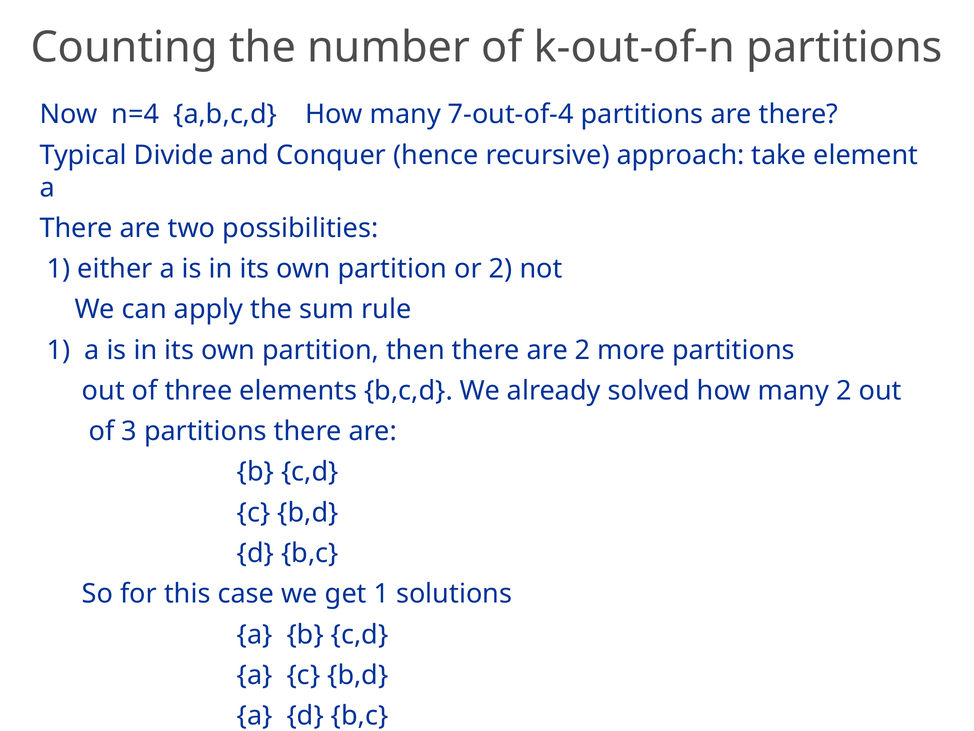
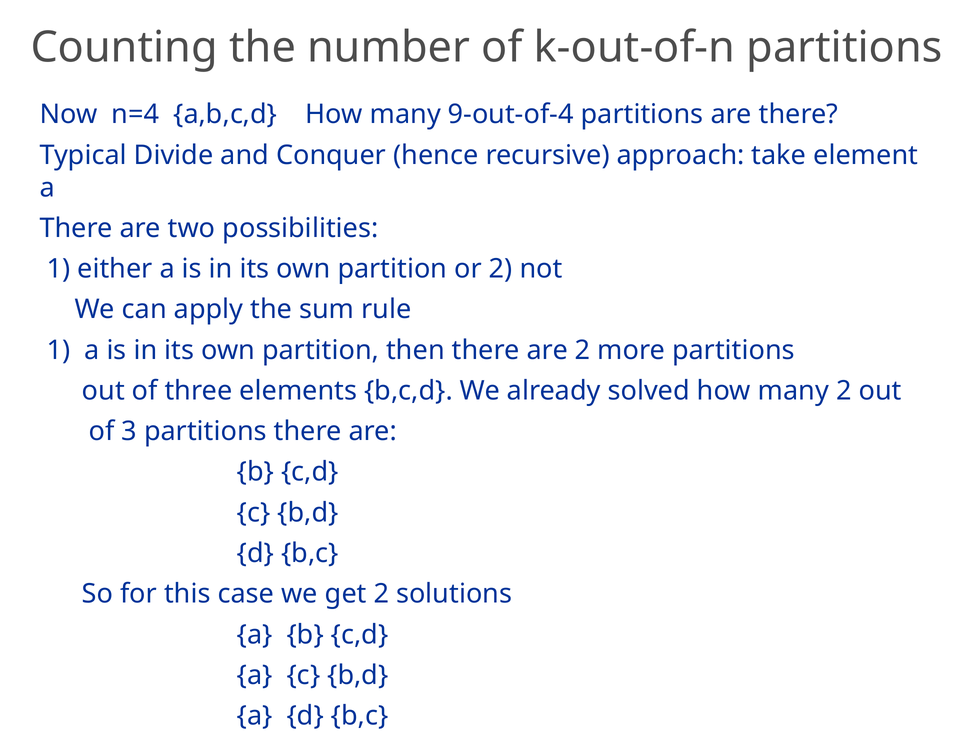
7-out-of-4: 7-out-of-4 -> 9-out-of-4 (511, 114)
get 1: 1 -> 2 (381, 594)
